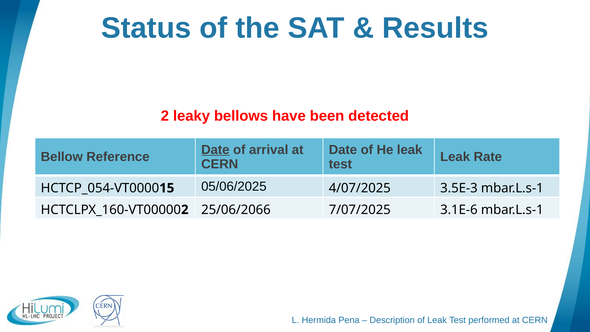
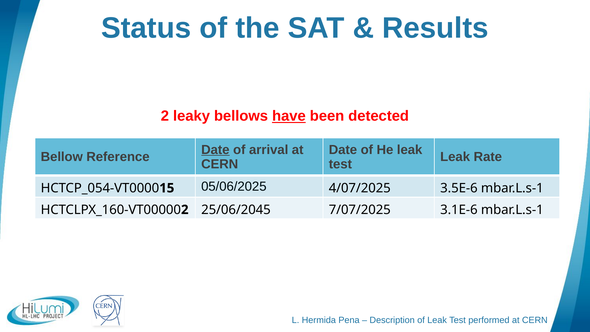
have underline: none -> present (289, 116)
3.5E-3: 3.5E-3 -> 3.5E-6 (459, 188)
25/06/2066: 25/06/2066 -> 25/06/2045 (236, 210)
